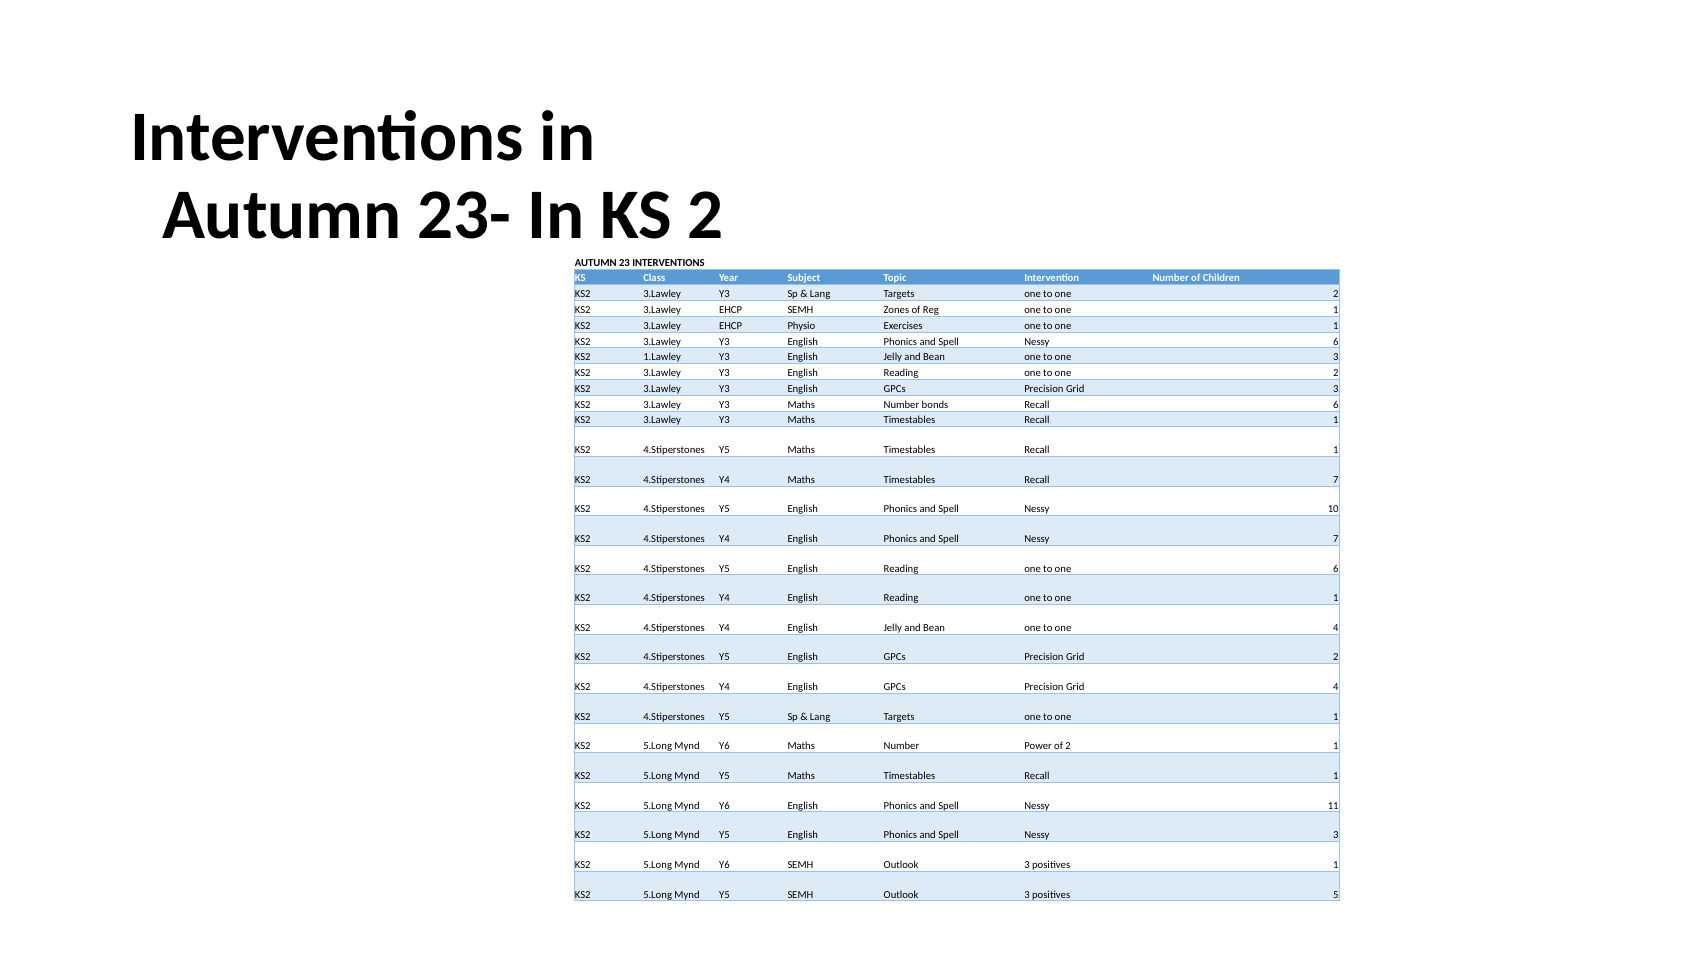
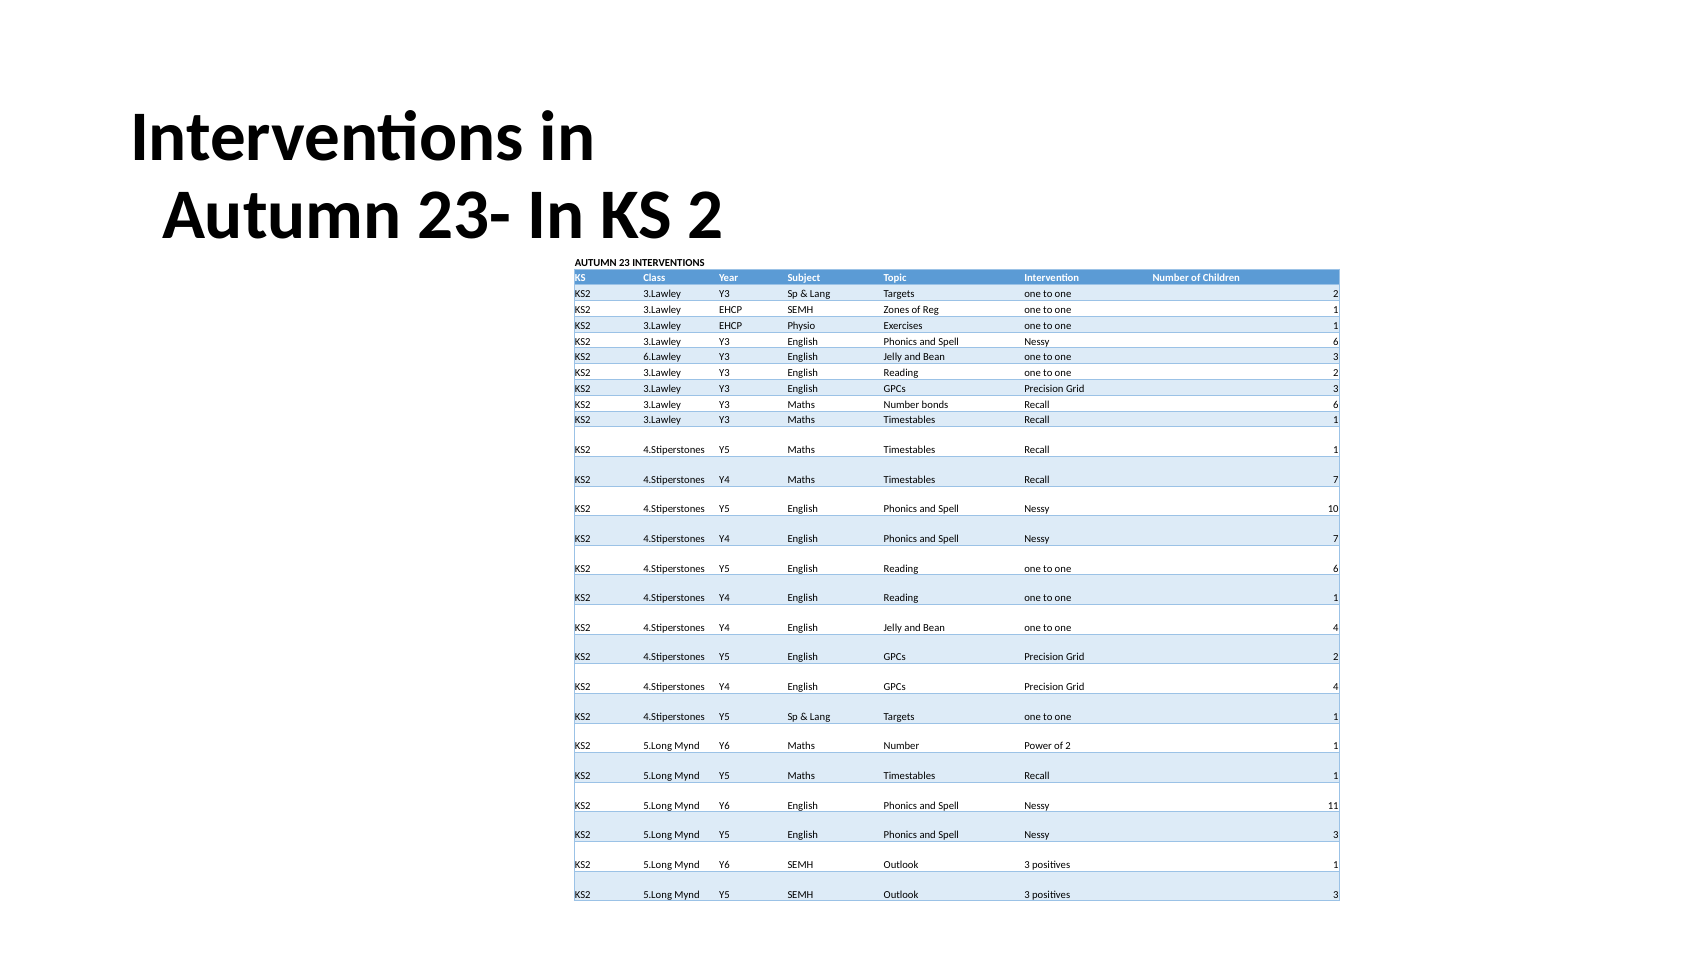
1.Lawley: 1.Lawley -> 6.Lawley (662, 357)
positives 5: 5 -> 3 (1336, 894)
